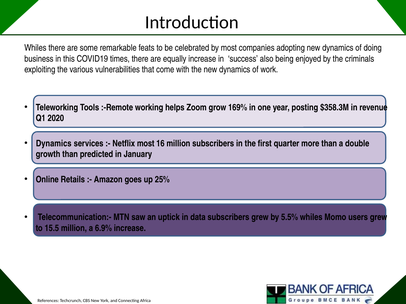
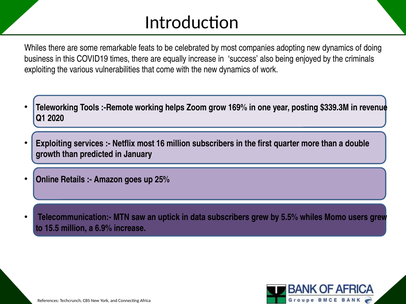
$358.3M: $358.3M -> $339.3M (335, 108)
Dynamics: Dynamics -> Exploiting (54, 144)
